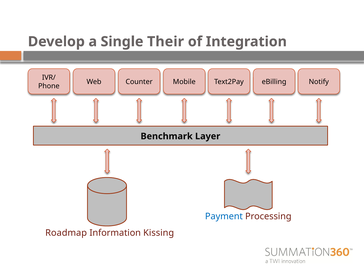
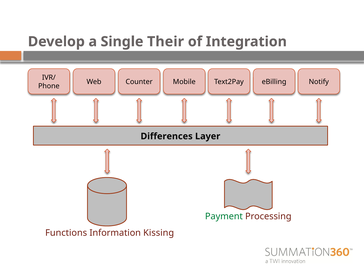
Benchmark: Benchmark -> Differences (167, 136)
Payment colour: blue -> green (224, 216)
Roadmap: Roadmap -> Functions (66, 233)
